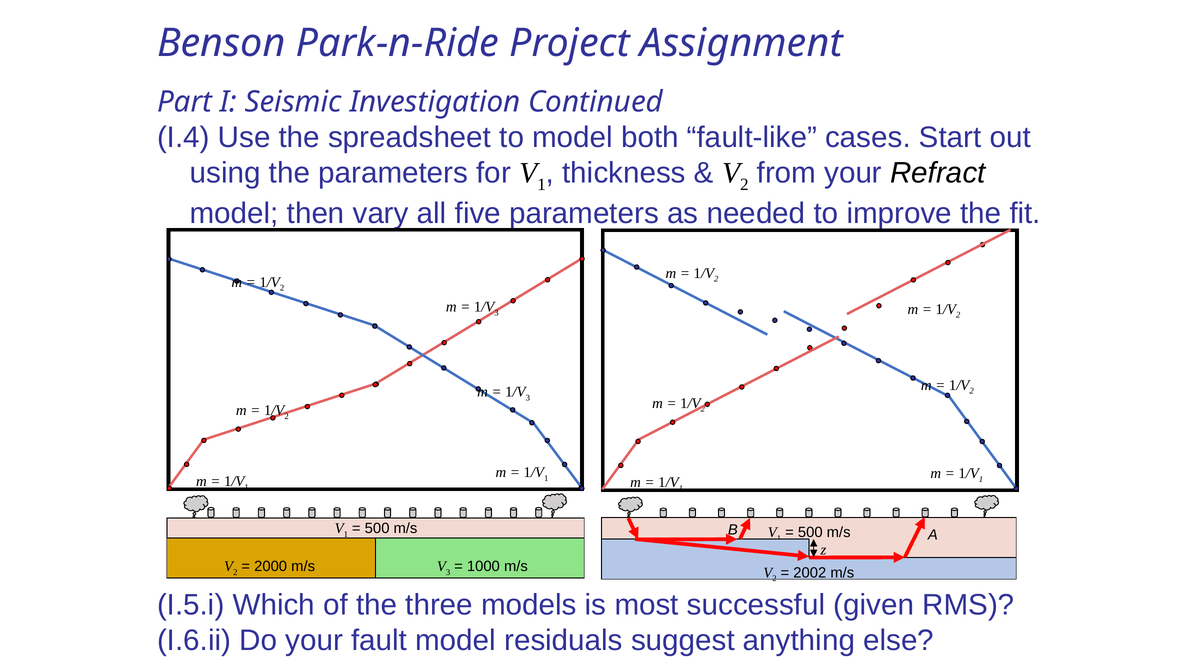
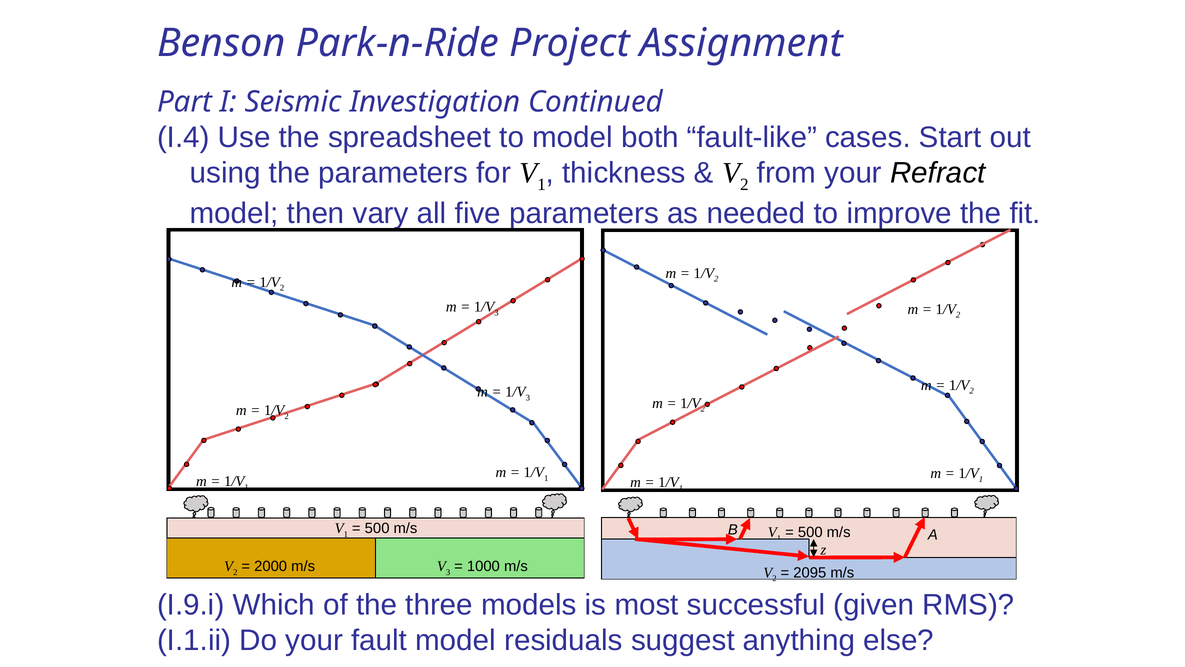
2002: 2002 -> 2095 (810, 572)
I.5.i: I.5.i -> I.9.i (191, 604)
I.6.ii: I.6.ii -> I.1.ii (194, 640)
